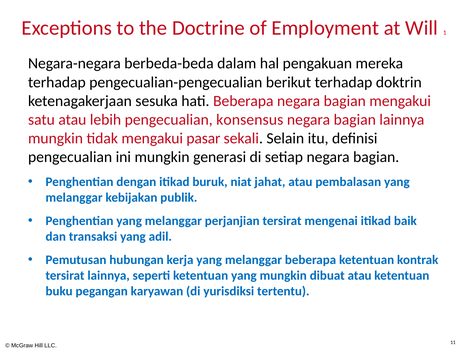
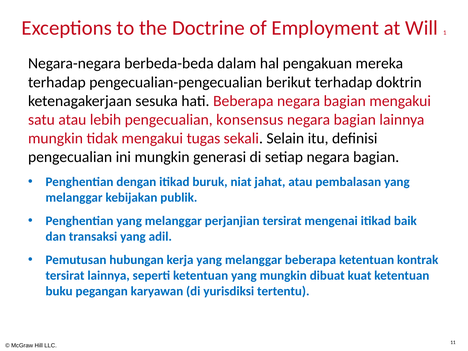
pasar: pasar -> tugas (203, 138)
dibuat atau: atau -> kuat (360, 275)
